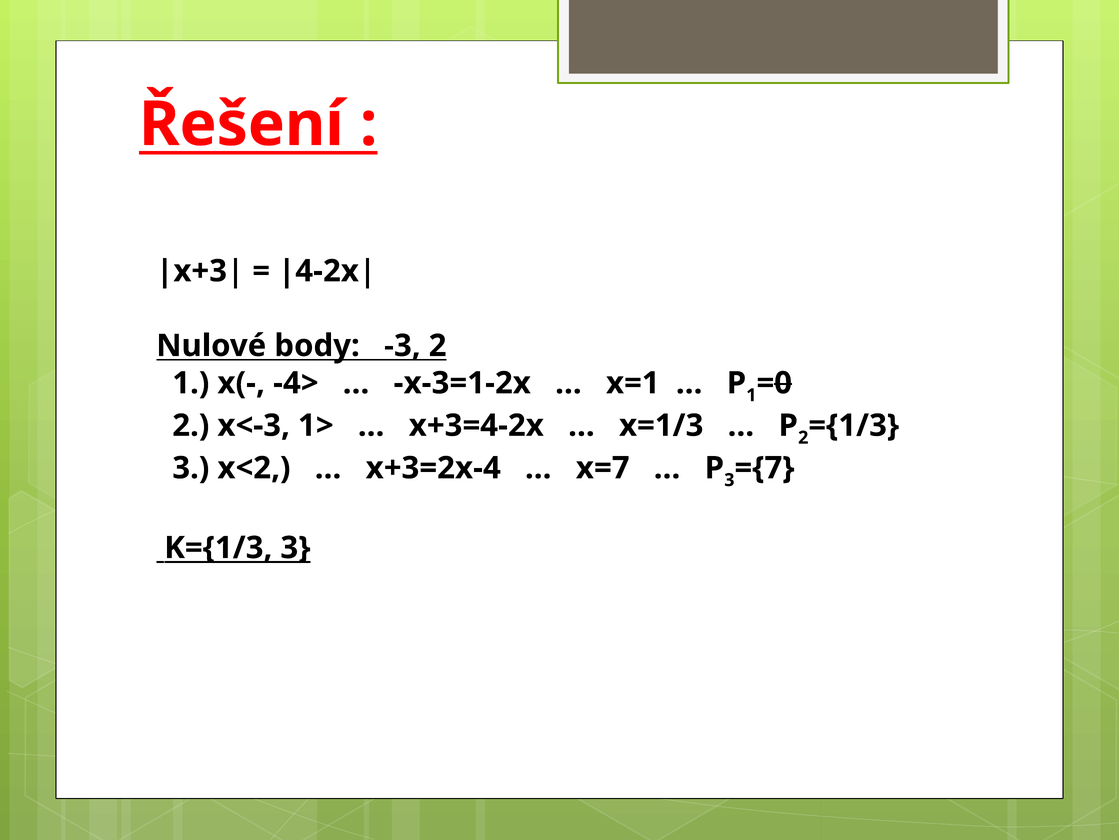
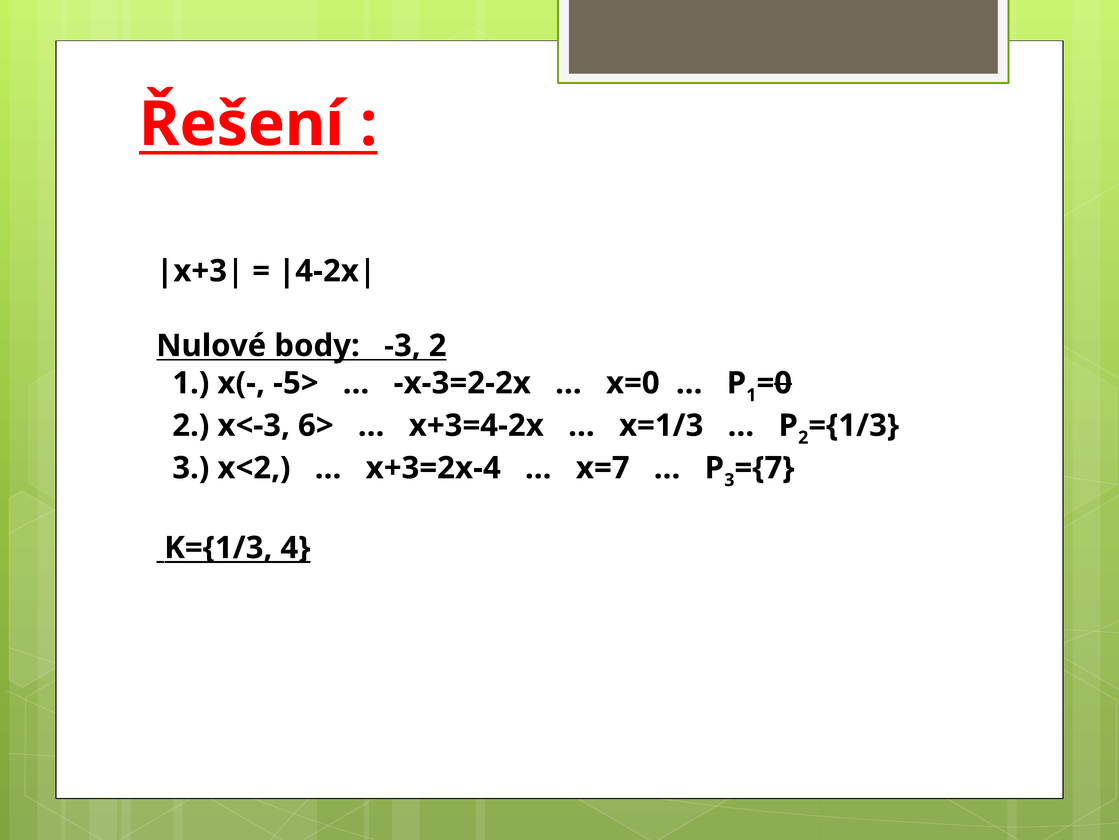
-4>: -4> -> -5> (296, 383)
x-3=1-2x: x-3=1-2x -> x-3=2-2x (462, 383)
x=1: x=1 -> x=0 (633, 383)
1>: 1> -> 6> (316, 425)
K={1/3 3: 3 -> 4 (295, 547)
